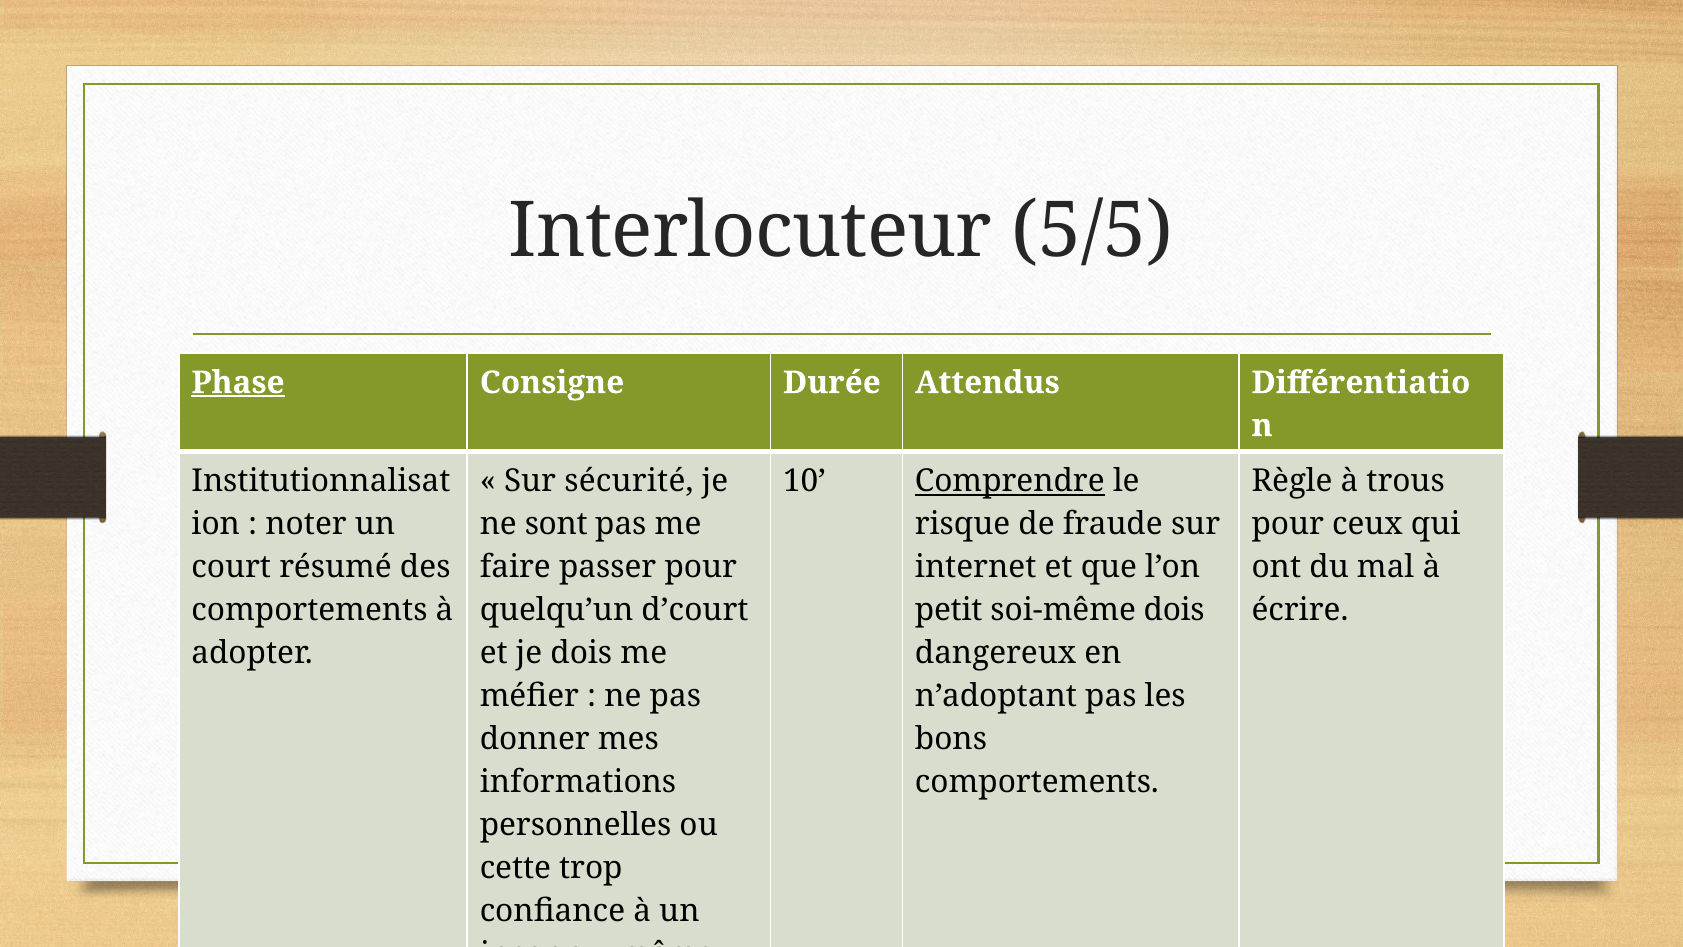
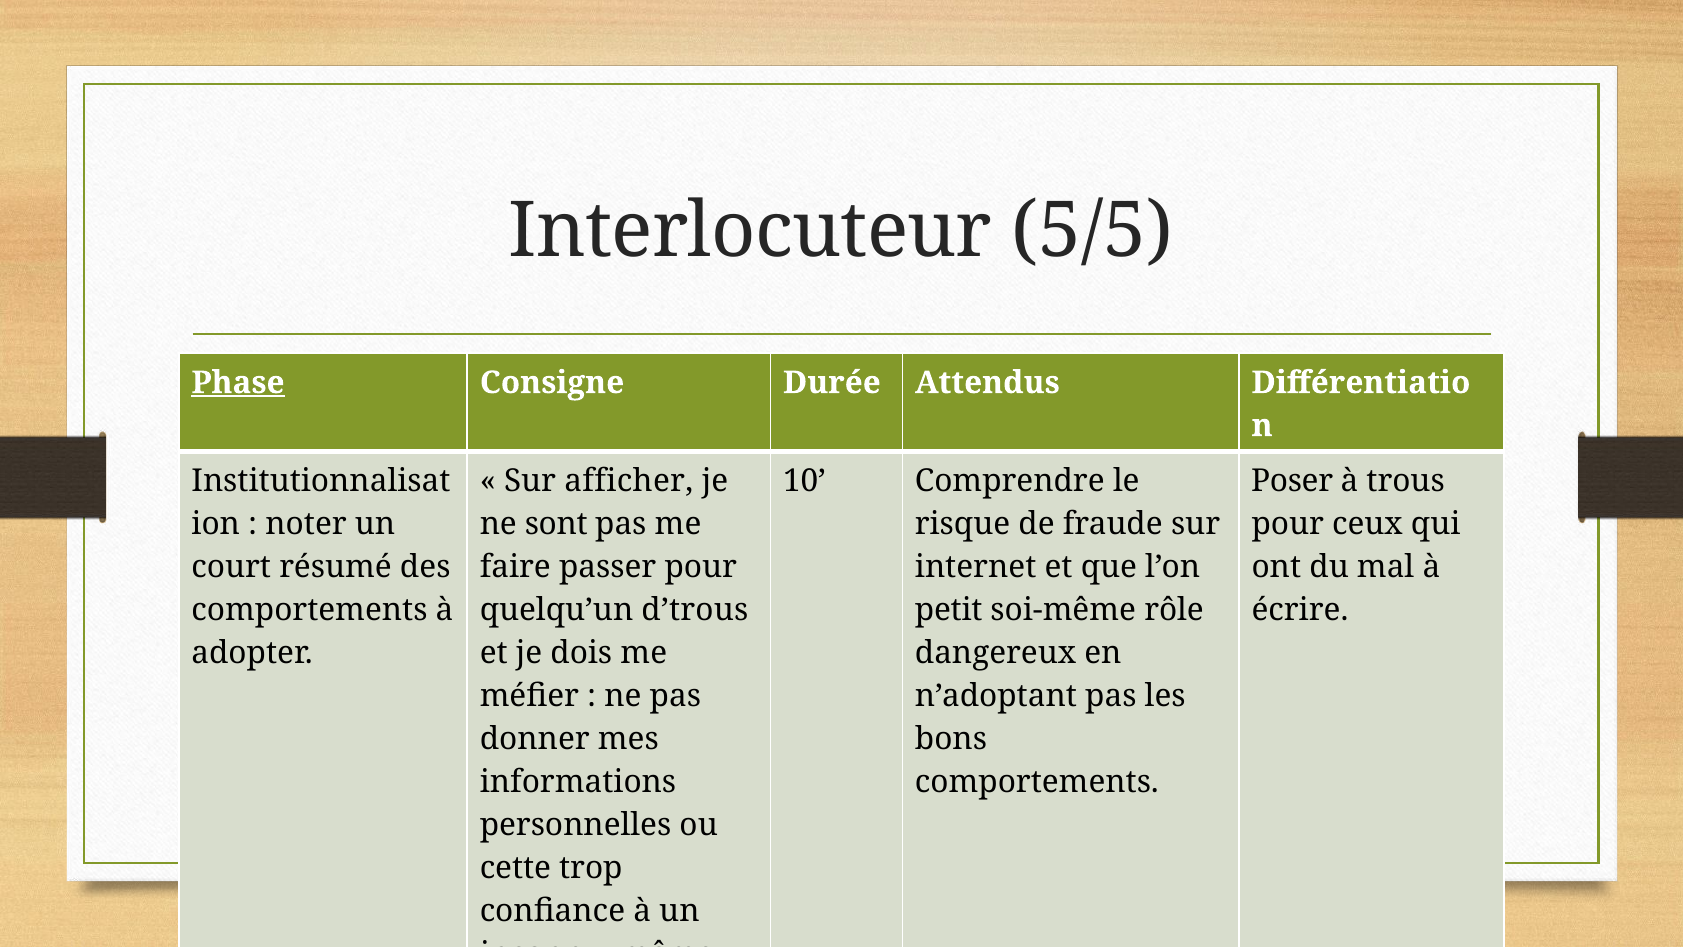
sécurité: sécurité -> afficher (629, 481)
Comprendre underline: present -> none (1010, 481)
Règle: Règle -> Poser (1292, 481)
d’court: d’court -> d’trous (695, 610)
soi-même dois: dois -> rôle (1174, 610)
